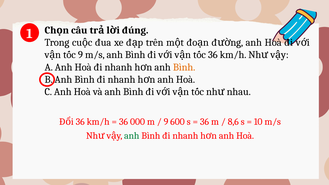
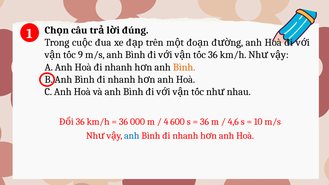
9: 9 -> 4 (166, 122)
8,6: 8,6 -> 4,6 (233, 122)
anh colour: green -> blue (132, 136)
